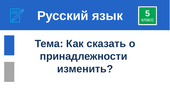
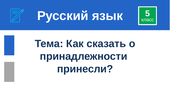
изменить: изменить -> принесли (85, 69)
